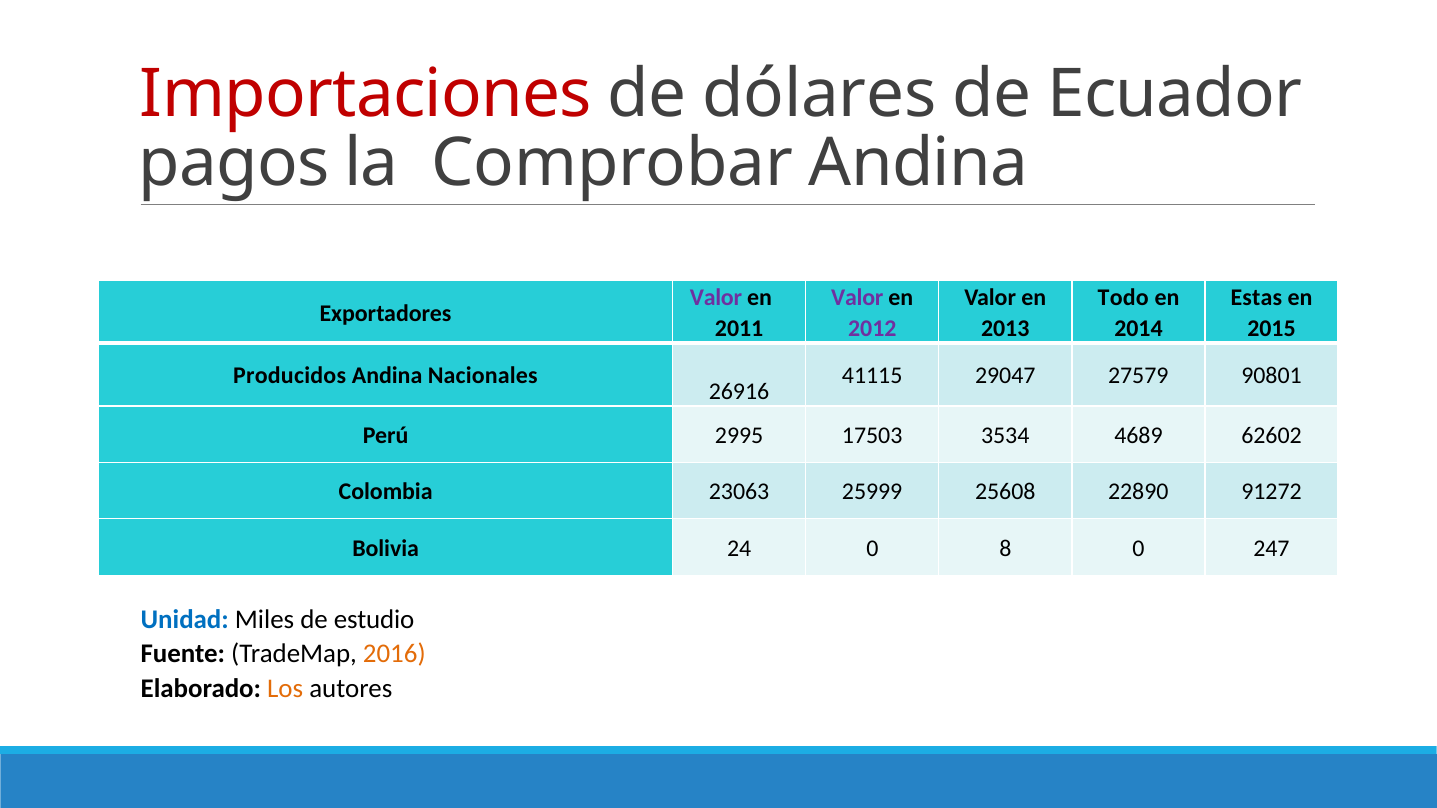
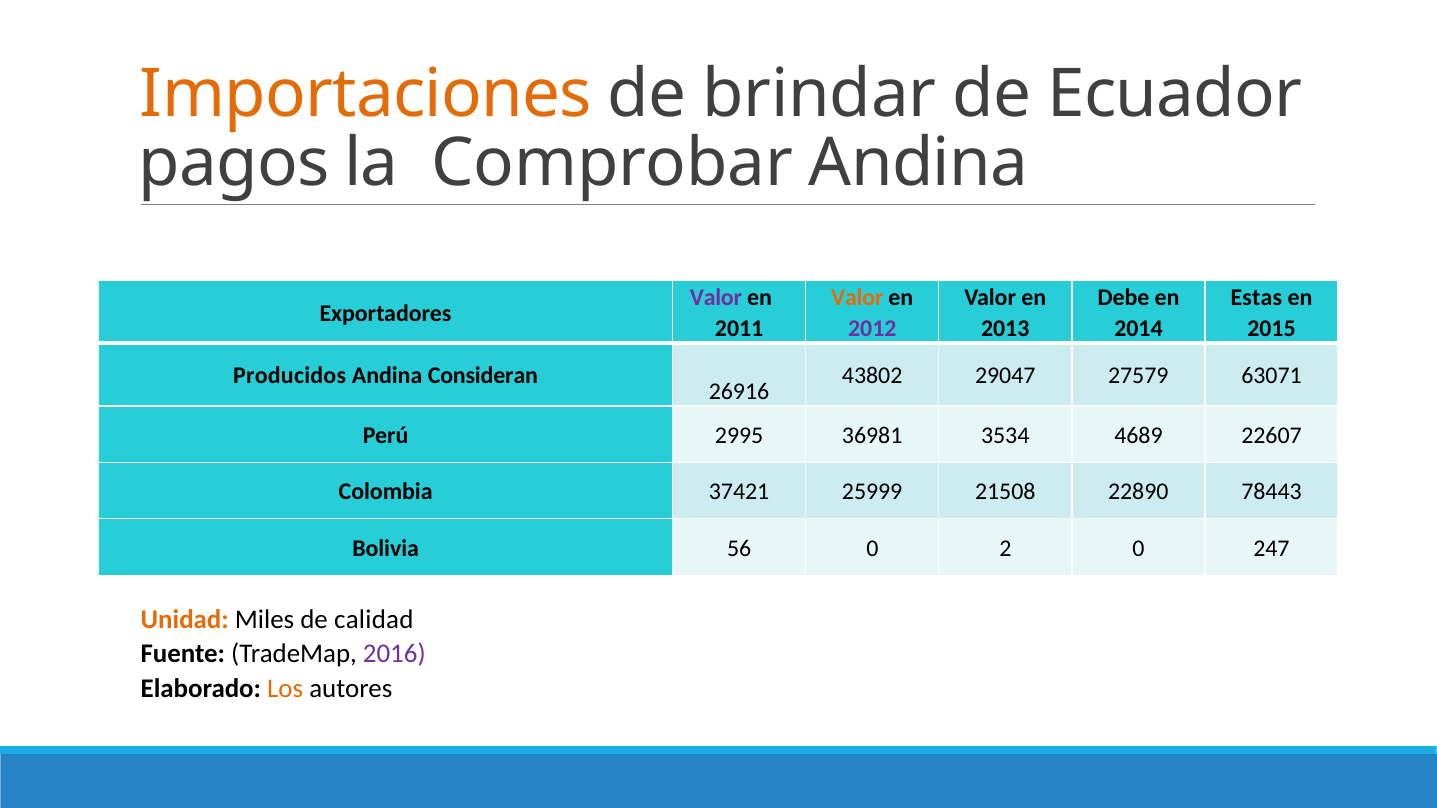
Importaciones colour: red -> orange (366, 95)
dólares: dólares -> brindar (819, 95)
Valor colour: purple -> orange (857, 298)
Todo: Todo -> Debe (1123, 298)
Nacionales: Nacionales -> Consideran (483, 376)
41115: 41115 -> 43802 (872, 376)
90801: 90801 -> 63071 (1272, 376)
17503: 17503 -> 36981 (872, 436)
62602: 62602 -> 22607 (1272, 436)
23063: 23063 -> 37421 (739, 492)
25608: 25608 -> 21508 (1005, 492)
91272: 91272 -> 78443 (1272, 492)
24: 24 -> 56 (739, 549)
8: 8 -> 2 (1005, 549)
Unidad colour: blue -> orange (185, 620)
estudio: estudio -> calidad (374, 620)
2016 colour: orange -> purple (394, 654)
